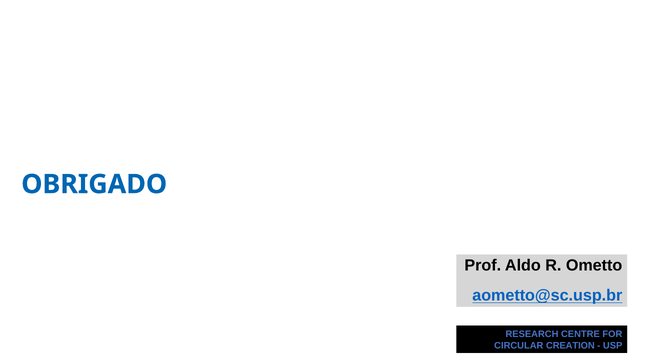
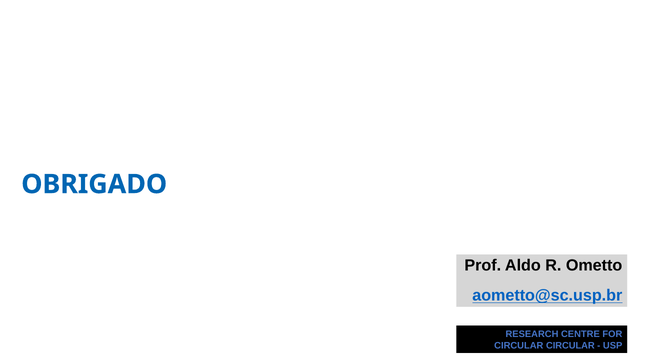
CIRCULAR CREATION: CREATION -> CIRCULAR (570, 345)
